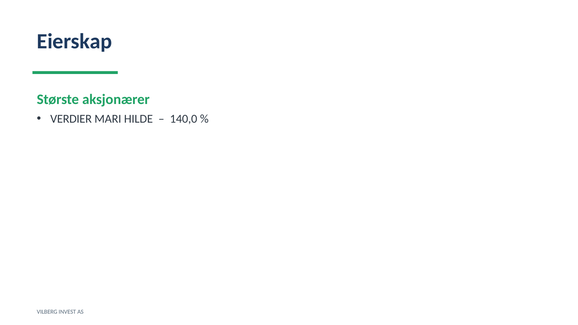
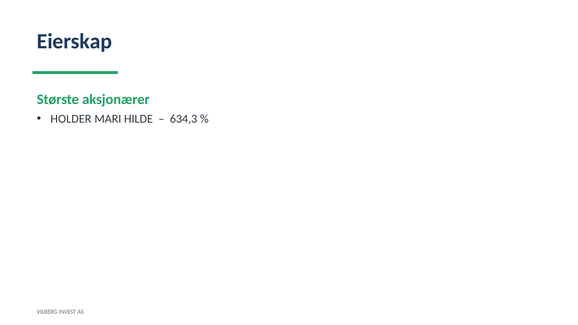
VERDIER: VERDIER -> HOLDER (71, 119)
140,0: 140,0 -> 634,3 (184, 119)
